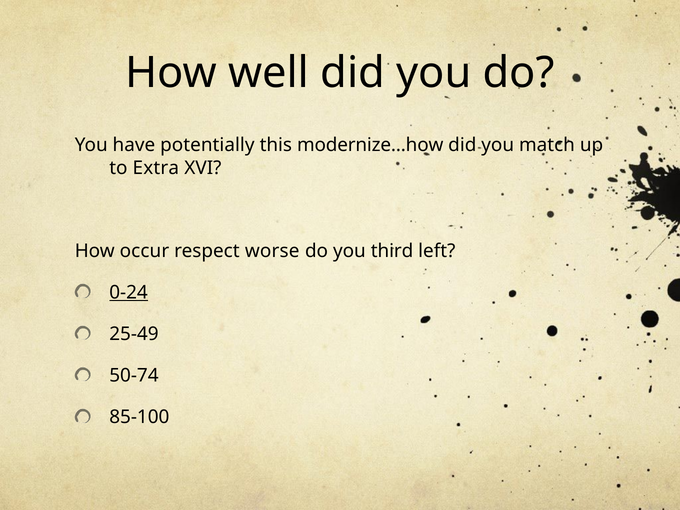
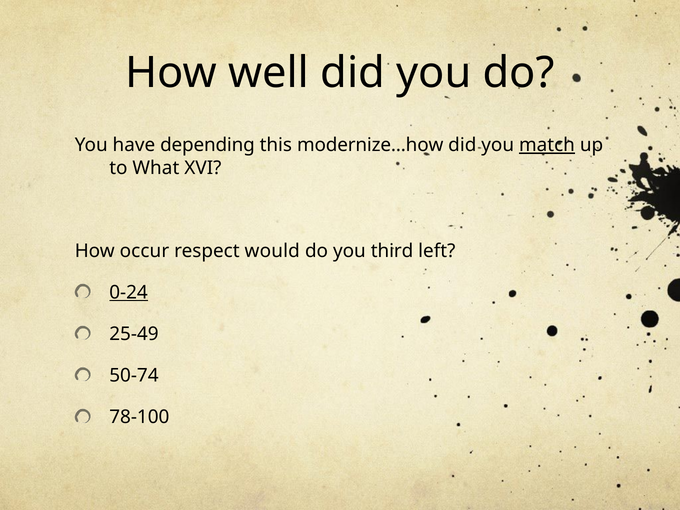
potentially: potentially -> depending (207, 145)
match underline: none -> present (547, 145)
Extra: Extra -> What (156, 168)
worse: worse -> would (272, 251)
85-100: 85-100 -> 78-100 (139, 417)
